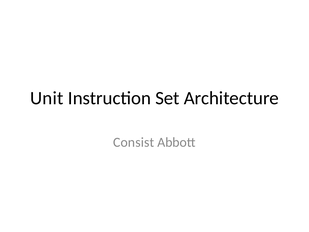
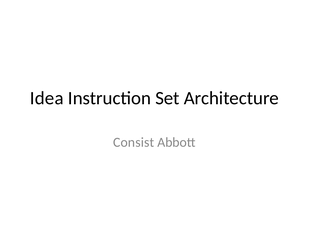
Unit: Unit -> Idea (47, 98)
